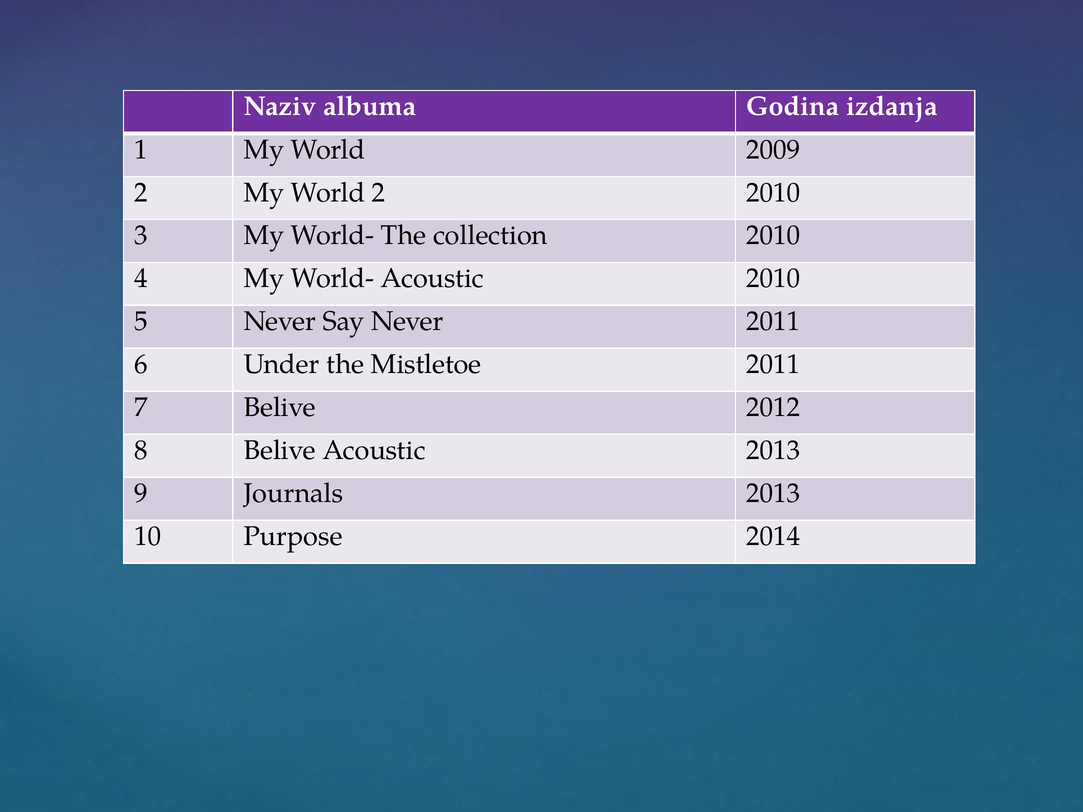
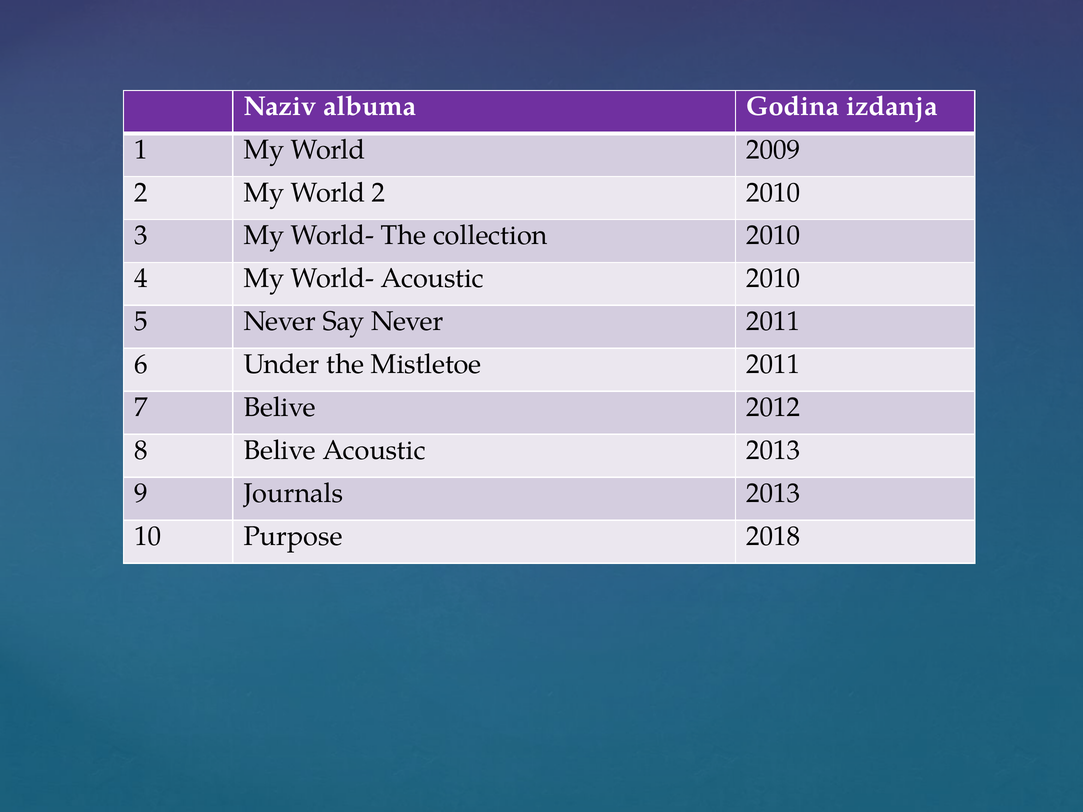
2014: 2014 -> 2018 (773, 536)
